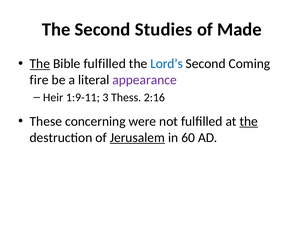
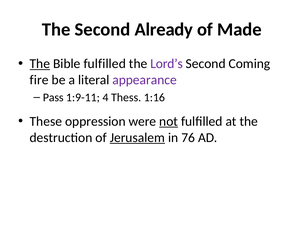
Studies: Studies -> Already (164, 29)
Lord’s colour: blue -> purple (167, 64)
Heir: Heir -> Pass (53, 97)
3: 3 -> 4 (105, 97)
2:16: 2:16 -> 1:16 (154, 97)
concerning: concerning -> oppression (95, 121)
not underline: none -> present (169, 121)
the underline: present -> none (249, 121)
60: 60 -> 76 (188, 138)
